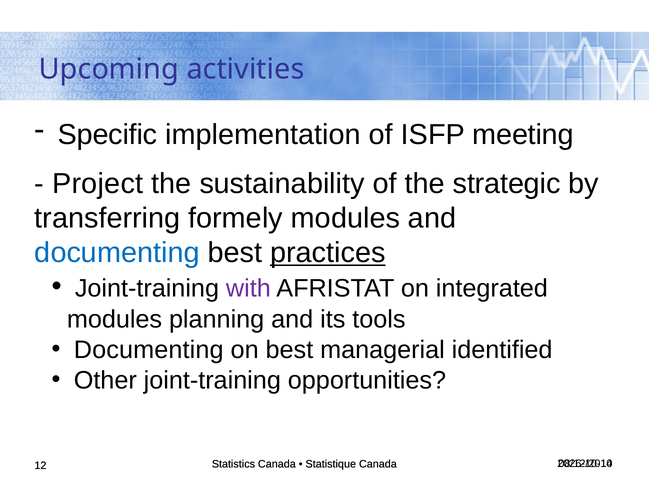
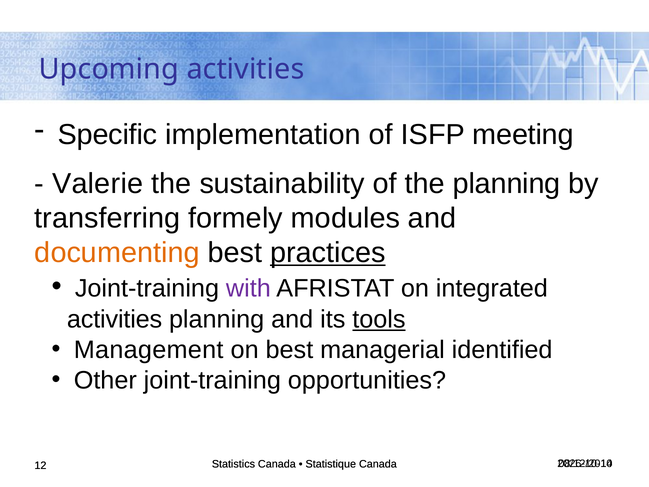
Project: Project -> Valerie (98, 183)
the strategic: strategic -> planning (507, 183)
documenting colour: blue -> orange (117, 253)
modules: modules -> activities (115, 319)
tools underline: none -> present (379, 319)
Documenting: Documenting -> Management (149, 350)
